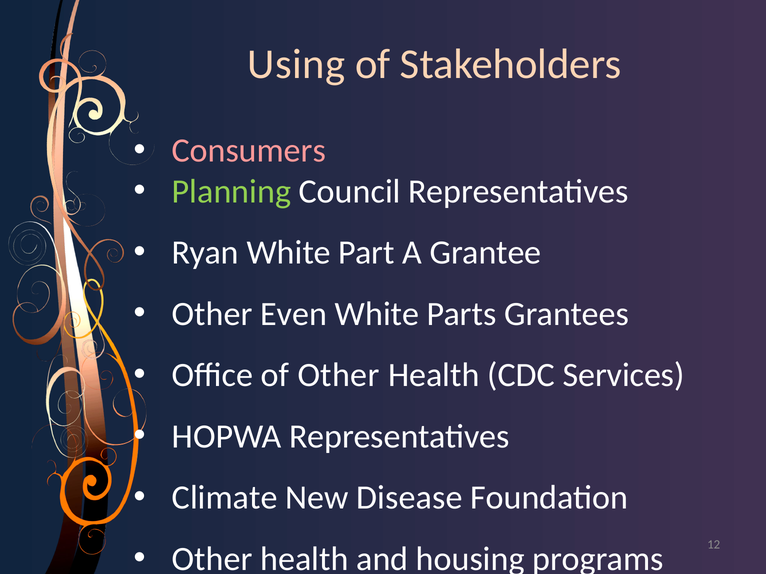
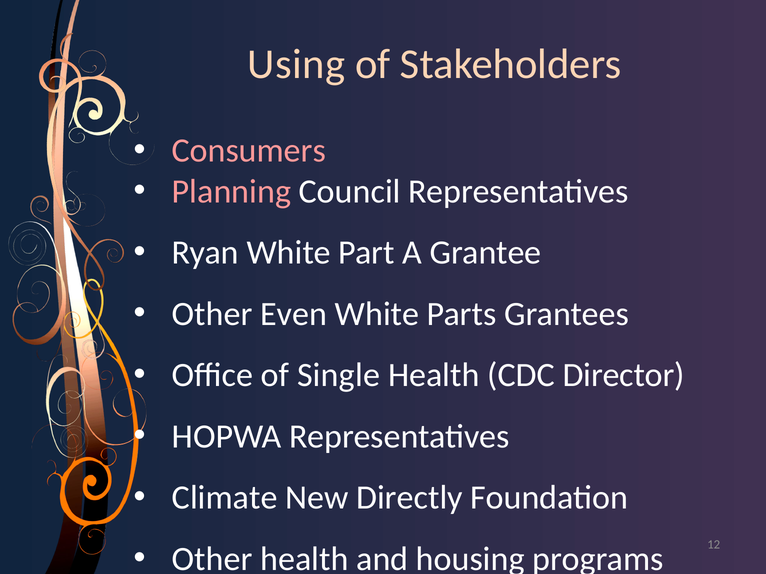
Planning colour: light green -> pink (231, 192)
of Other: Other -> Single (339, 375)
Services: Services -> Director (624, 375)
Disease: Disease -> Directly (409, 498)
